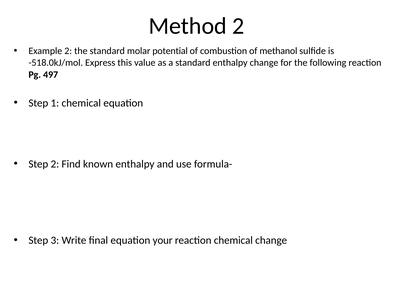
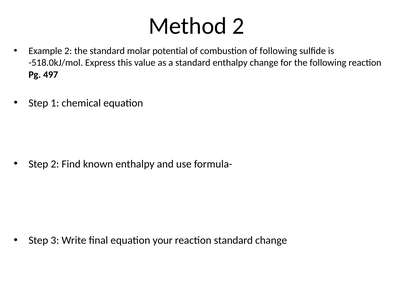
of methanol: methanol -> following (278, 51)
reaction chemical: chemical -> standard (233, 241)
